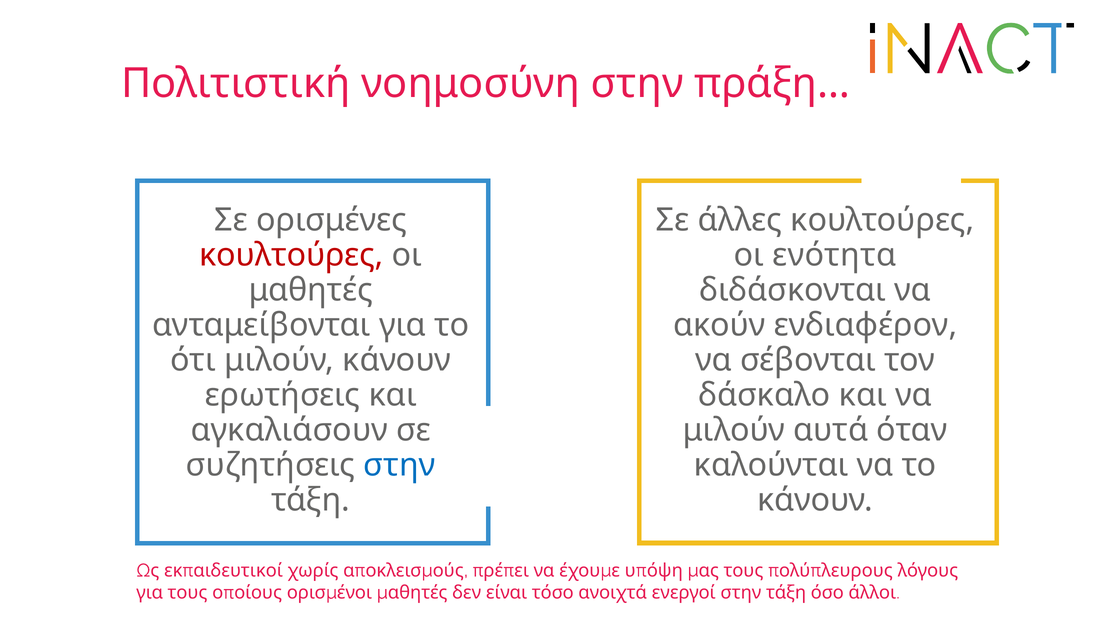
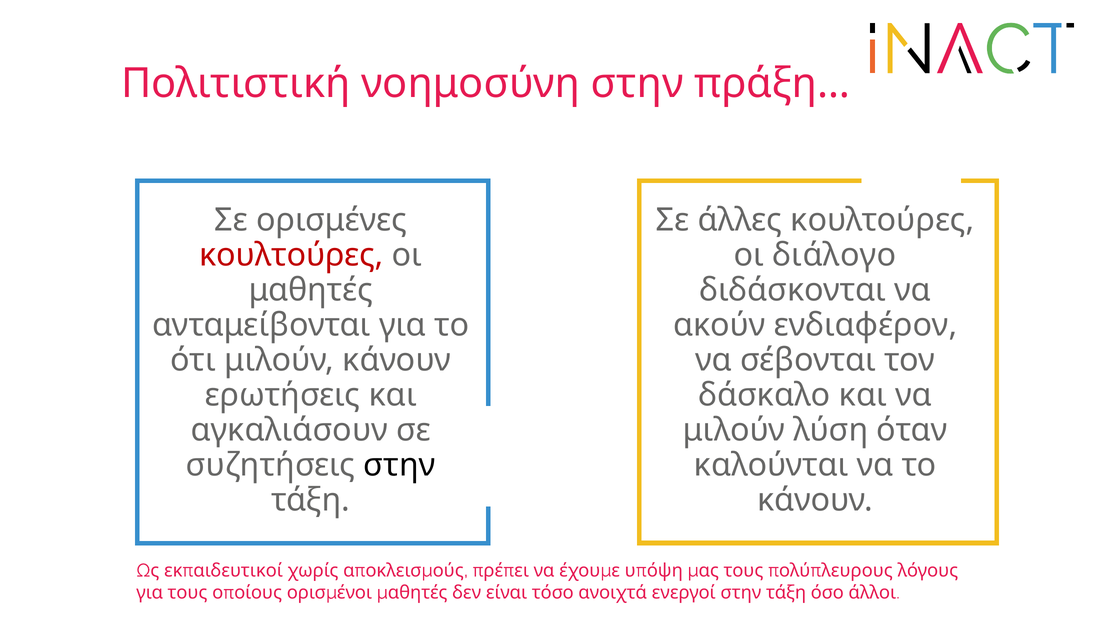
ενότητα: ενότητα -> διάλογο (834, 255)
αυτά: αυτά -> λύση (831, 430)
στην colour: blue -> black (399, 465)
